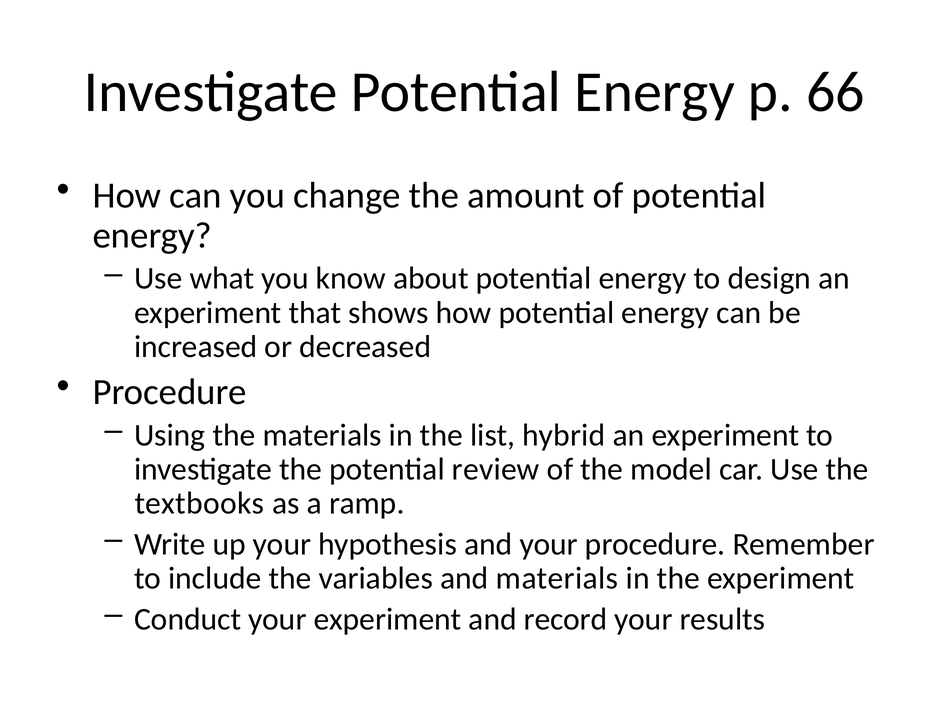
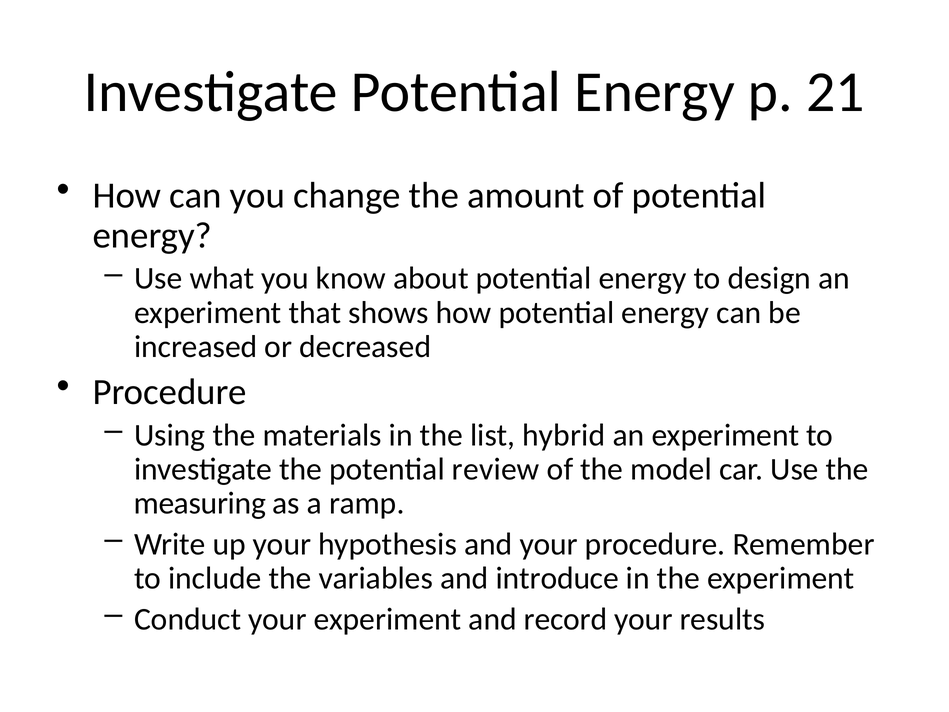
66: 66 -> 21 (835, 92)
textbooks: textbooks -> measuring (200, 503)
and materials: materials -> introduce (557, 578)
